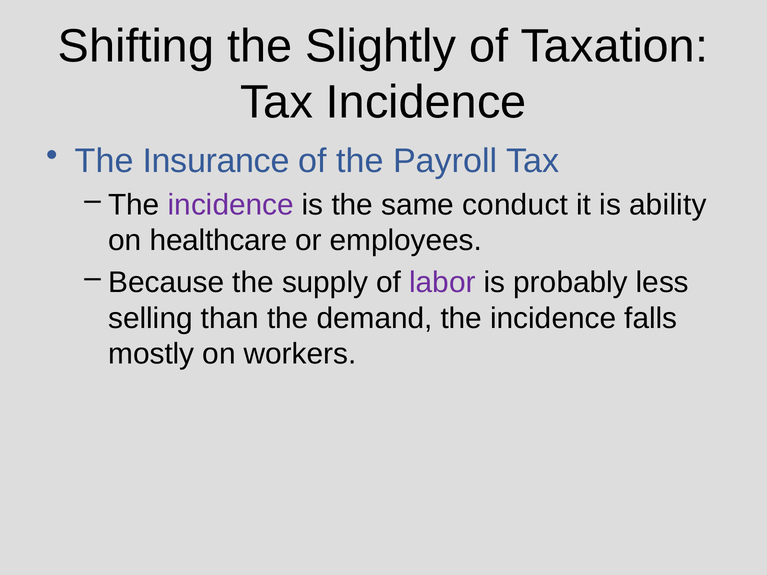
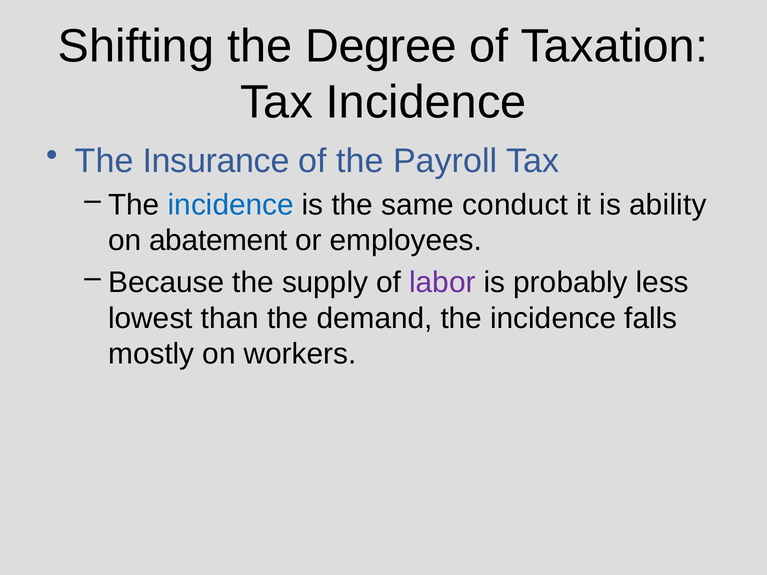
Slightly: Slightly -> Degree (381, 46)
incidence colour: purple -> blue (231, 205)
healthcare: healthcare -> abatement (218, 241)
selling: selling -> lowest (151, 318)
